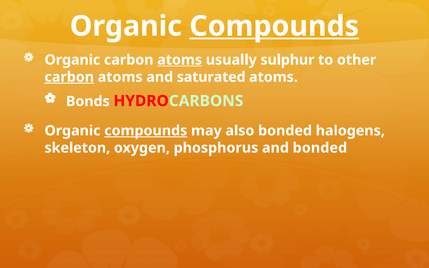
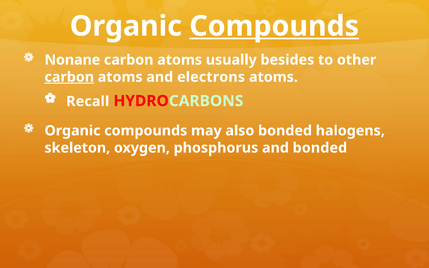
Organic: Organic -> Nonane (72, 60)
atoms underline: present -> none (180, 60)
sulphur: sulphur -> besides (287, 60)
saturated: saturated -> electrons (211, 77)
Bonds: Bonds -> Recall (88, 101)
compounds underline: present -> none (146, 131)
